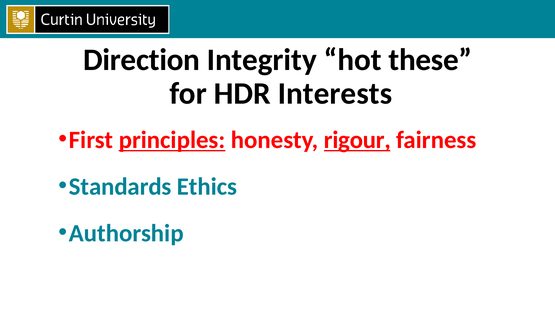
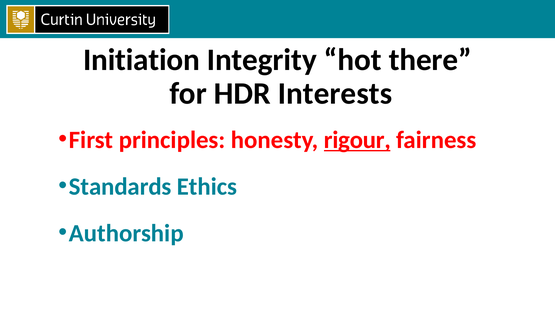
Direction: Direction -> Initiation (141, 60)
these: these -> there (430, 60)
principles underline: present -> none (172, 140)
